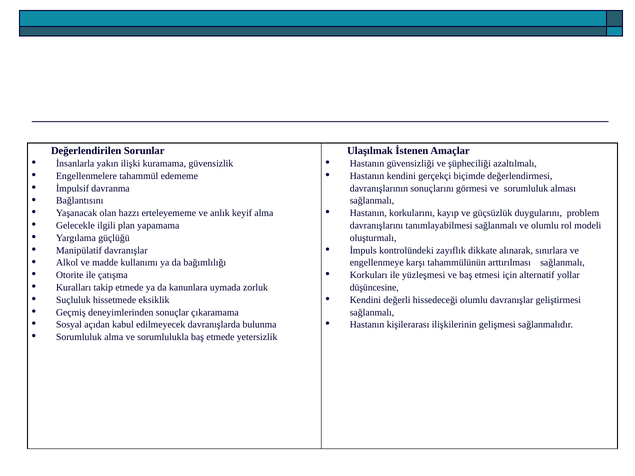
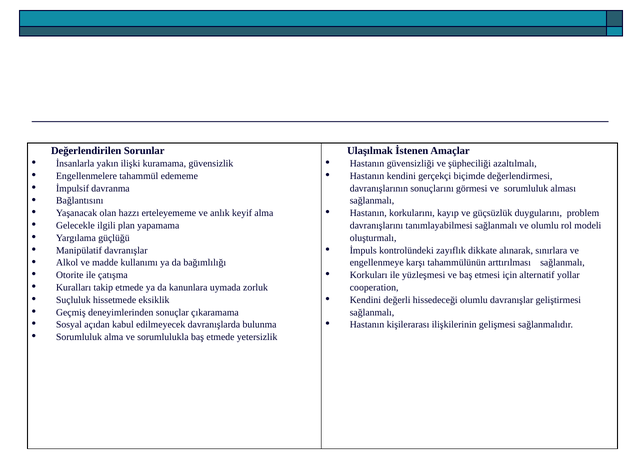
düşüncesine: düşüncesine -> cooperation (374, 288)
